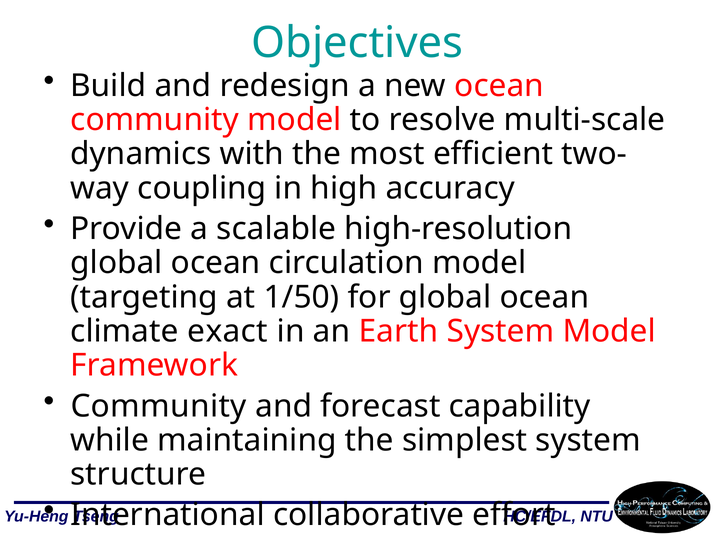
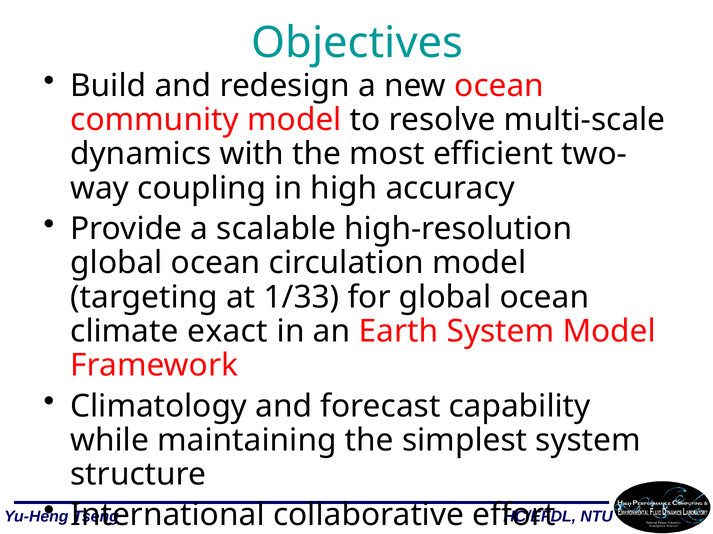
1/50: 1/50 -> 1/33 (301, 298)
Community: Community -> Climatology (159, 407)
